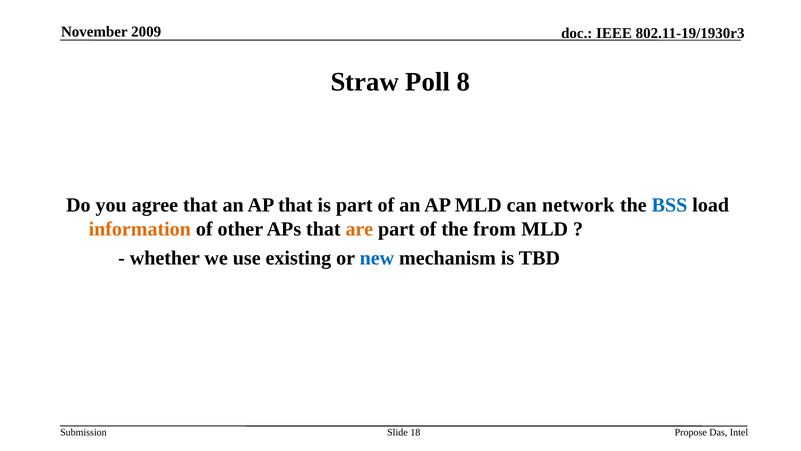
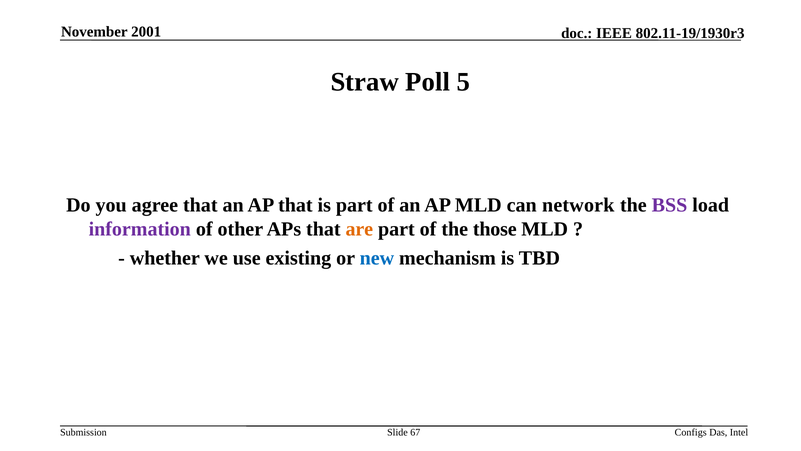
2009: 2009 -> 2001 (146, 32)
8: 8 -> 5 (463, 82)
BSS colour: blue -> purple (670, 205)
information colour: orange -> purple (140, 229)
from: from -> those (495, 229)
18: 18 -> 67 (415, 432)
Propose: Propose -> Configs (691, 432)
